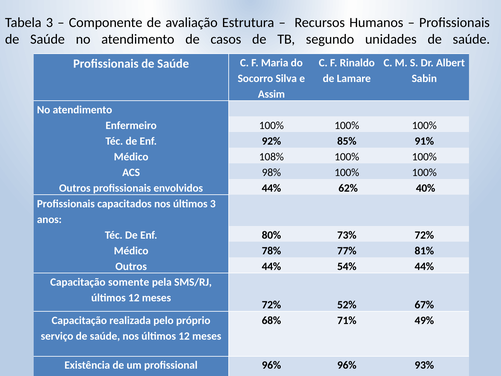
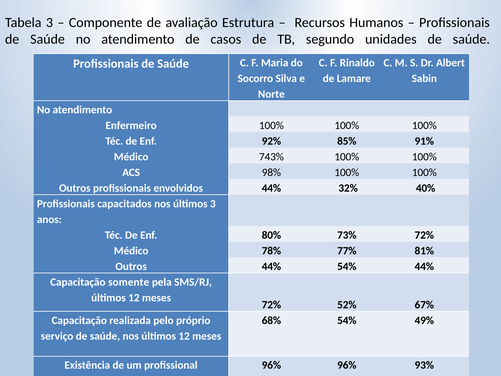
Assim: Assim -> Norte (271, 94)
108%: 108% -> 743% (271, 157)
62%: 62% -> 32% (348, 188)
68% 71%: 71% -> 54% (347, 320)
